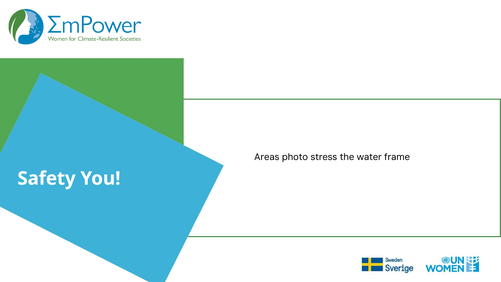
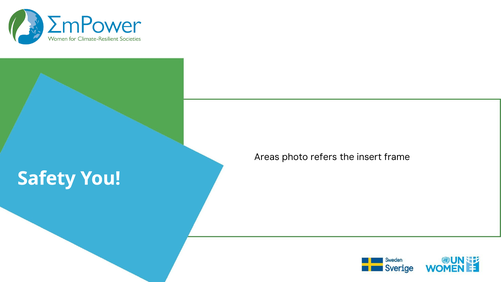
stress: stress -> refers (324, 157)
water: water -> insert (369, 157)
